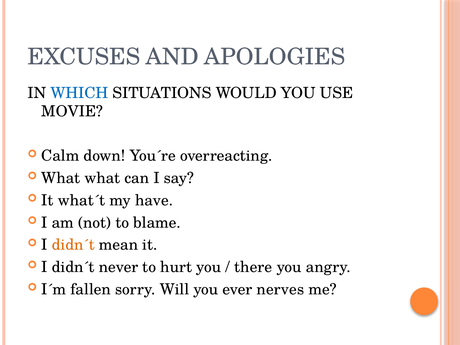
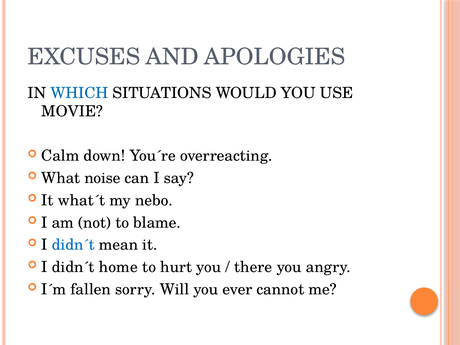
What what: what -> noise (102, 178)
have: have -> nebo (154, 200)
didn´t colour: orange -> blue (73, 245)
never: never -> home (118, 267)
nerves: nerves -> cannot (280, 289)
